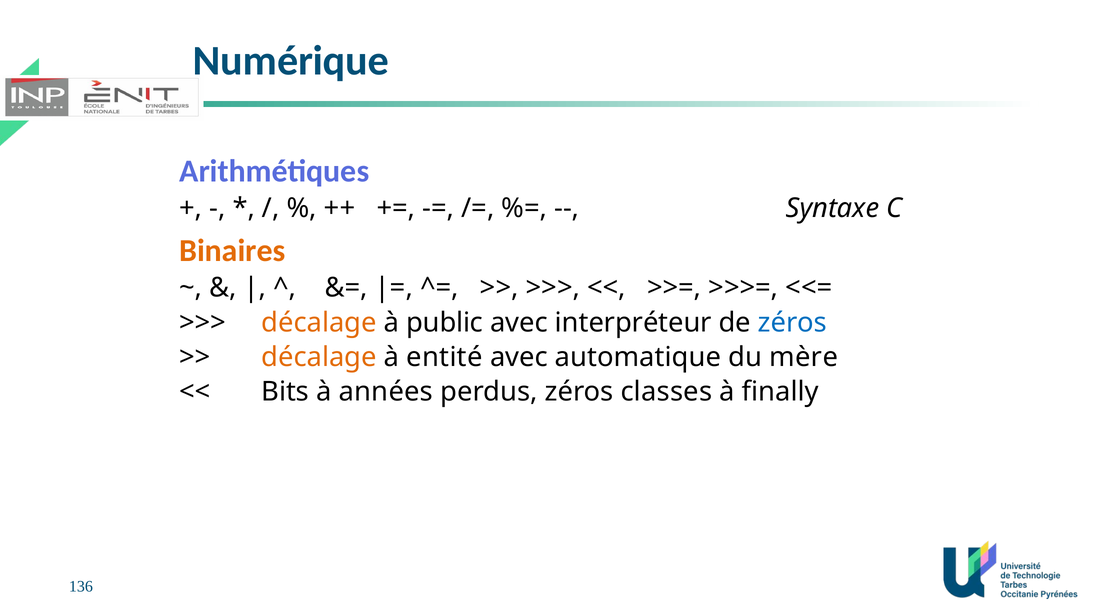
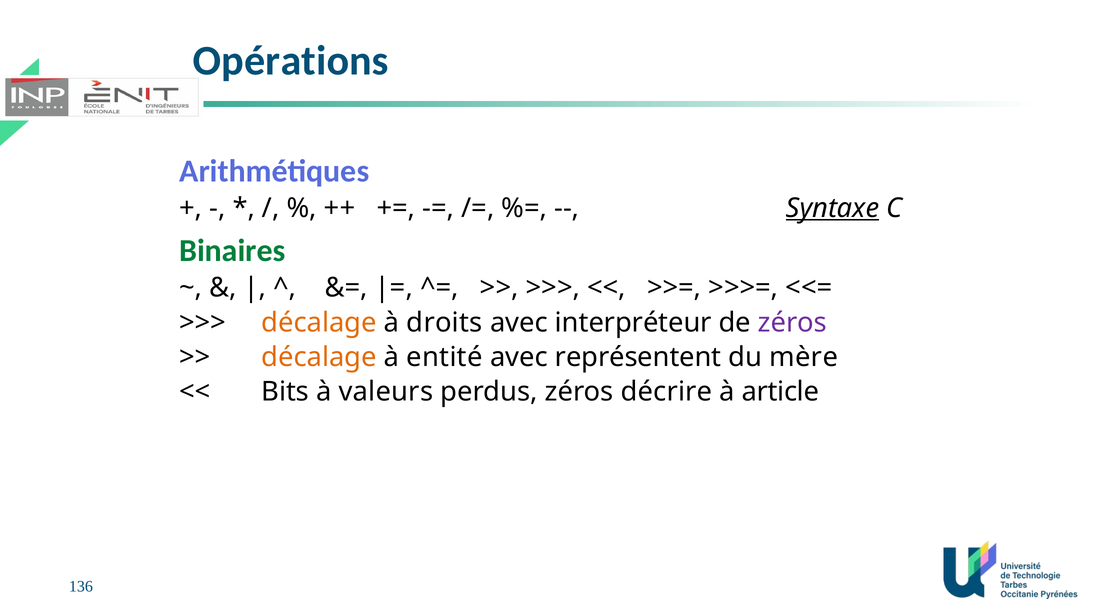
Numérique: Numérique -> Opérations (291, 61)
Syntaxe underline: none -> present (833, 208)
Binaires colour: orange -> green (232, 251)
public: public -> droits (444, 322)
zéros colour: blue -> purple (792, 322)
automatique: automatique -> représentent (638, 357)
années: années -> valeurs (386, 392)
classes: classes -> décrire (666, 392)
finally: finally -> article (780, 392)
